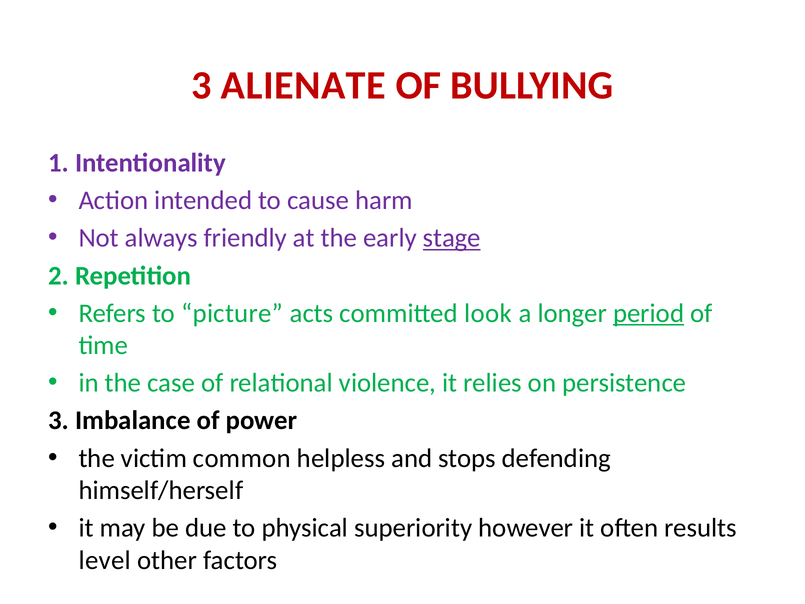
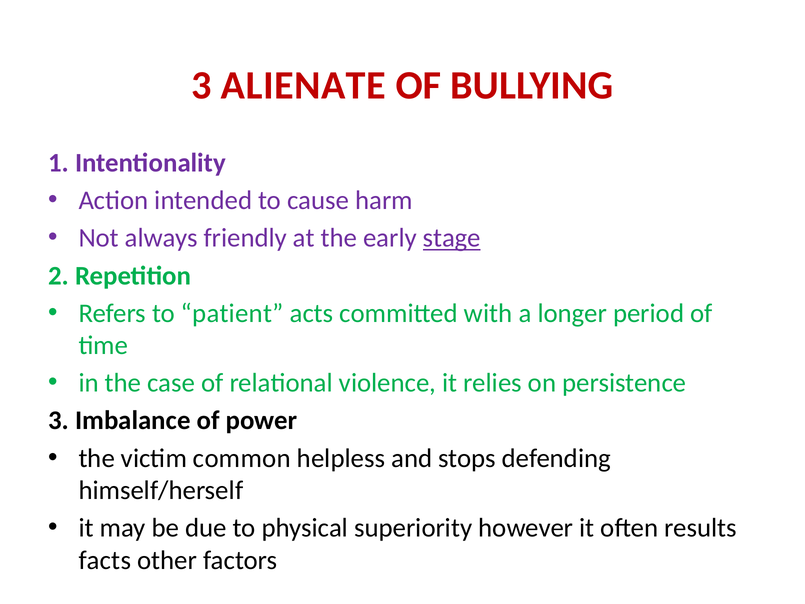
picture: picture -> patient (232, 313)
look: look -> with (488, 313)
period underline: present -> none (649, 313)
level: level -> facts (105, 560)
